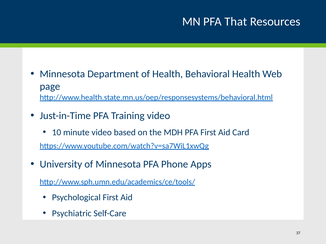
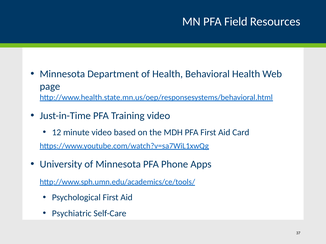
That: That -> Field (236, 22)
10: 10 -> 12 (57, 133)
